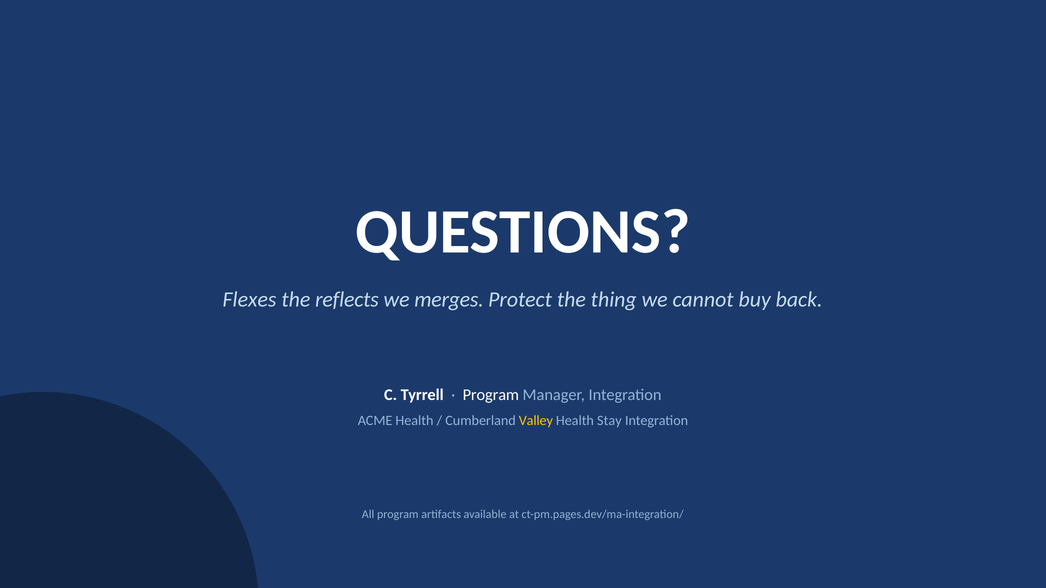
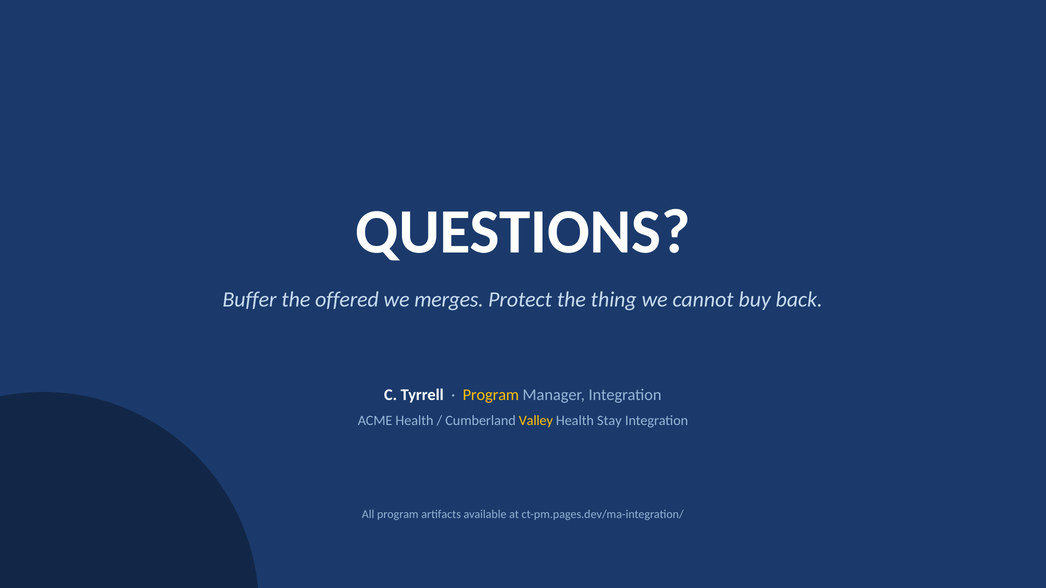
Flexes: Flexes -> Buffer (250, 300)
reflects: reflects -> offered (347, 300)
Program colour: white -> yellow (491, 395)
